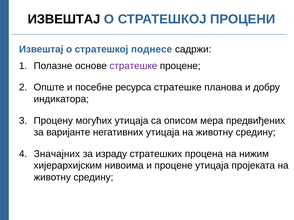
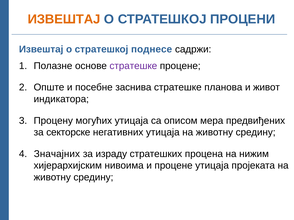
ИЗВЕШТАЈ colour: black -> orange (64, 19)
ресурса: ресурса -> заснива (133, 88)
добру: добру -> живот (266, 88)
варијанте: варијанте -> секторске (68, 133)
